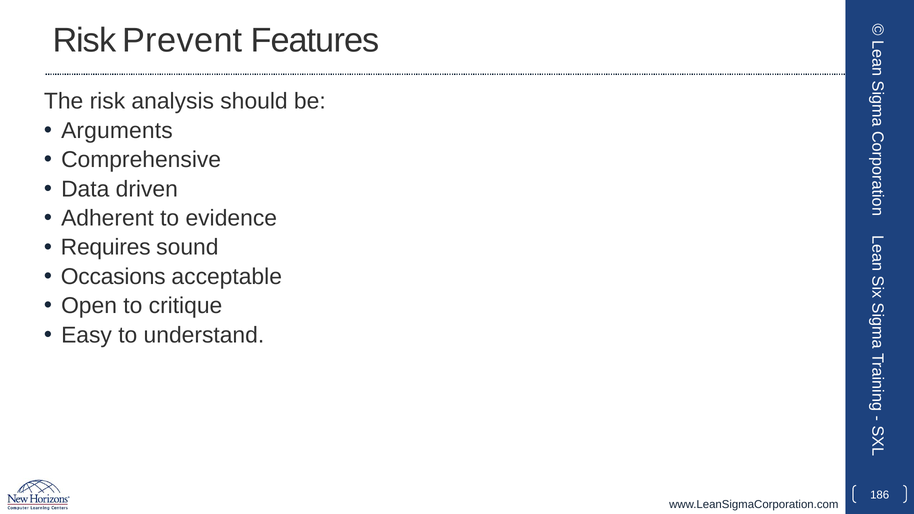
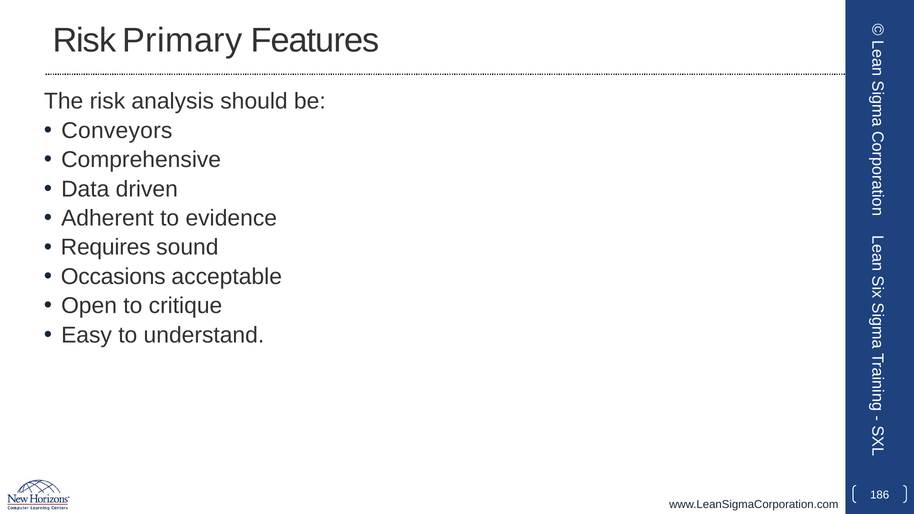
Prevent: Prevent -> Primary (182, 41)
Arguments: Arguments -> Conveyors (117, 131)
